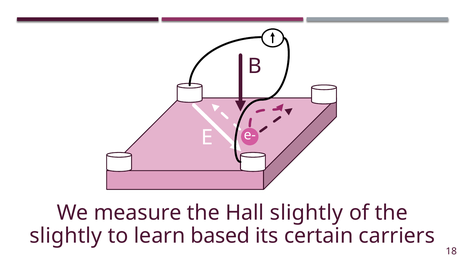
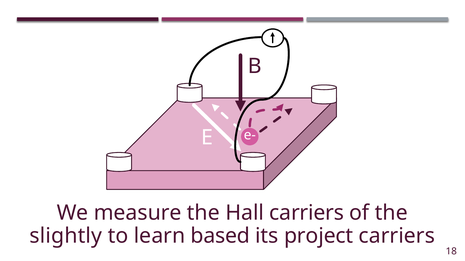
Hall slightly: slightly -> carriers (307, 213)
certain: certain -> project (319, 236)
